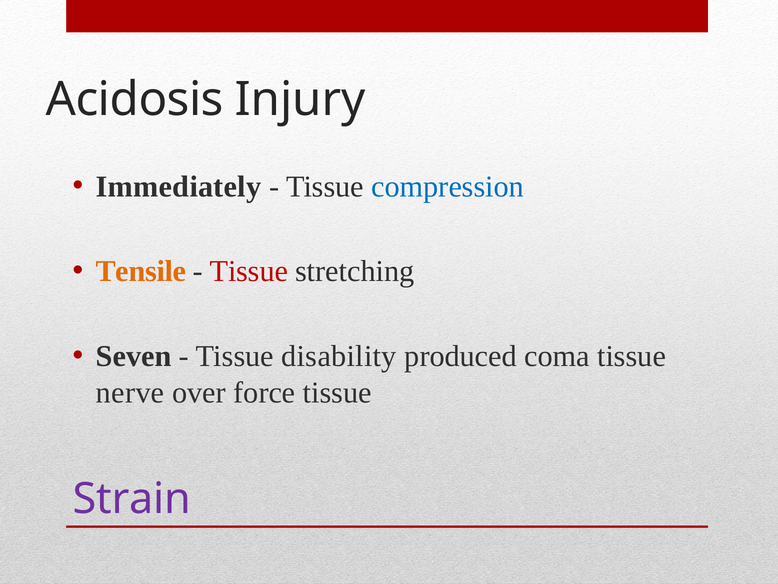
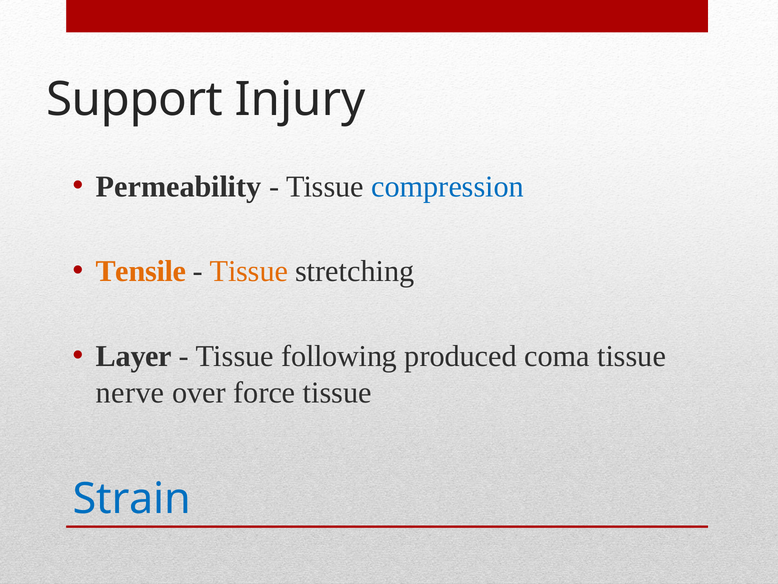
Acidosis: Acidosis -> Support (135, 100)
Immediately: Immediately -> Permeability (179, 186)
Tissue colour: red -> orange (249, 271)
Seven: Seven -> Layer (134, 356)
disability: disability -> following (339, 356)
Strain colour: purple -> blue (132, 498)
